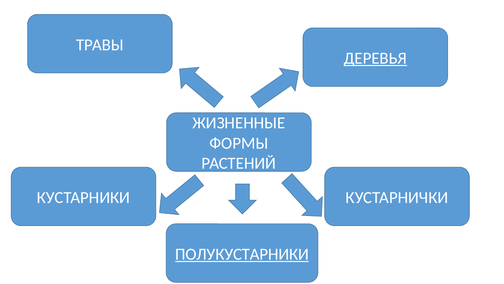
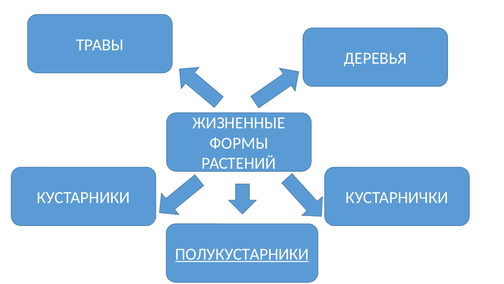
ДЕРЕВЬЯ underline: present -> none (375, 58)
